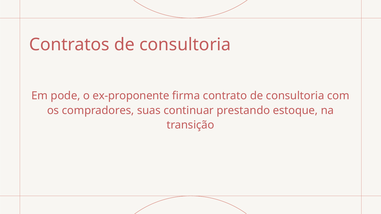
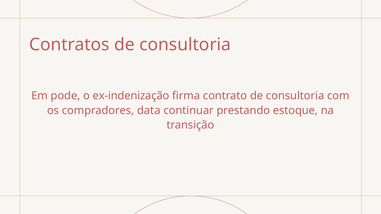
ex-proponente: ex-proponente -> ex-indenização (131, 96)
suas: suas -> data (149, 111)
